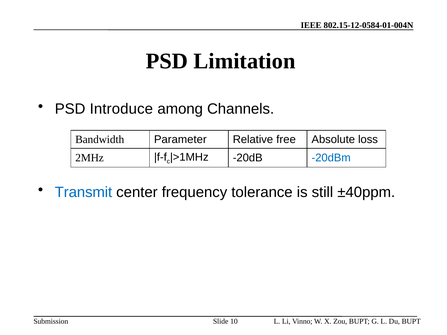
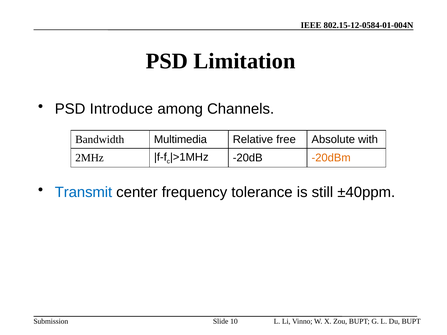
Parameter: Parameter -> Multimedia (180, 140)
loss: loss -> with (368, 140)
-20dBm colour: blue -> orange (331, 158)
